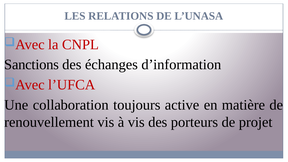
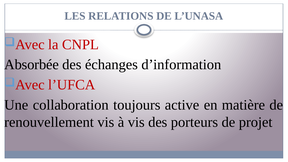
Sanctions: Sanctions -> Absorbée (32, 65)
